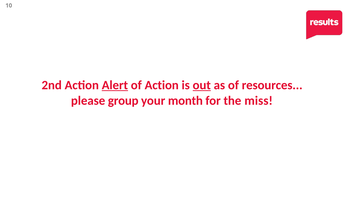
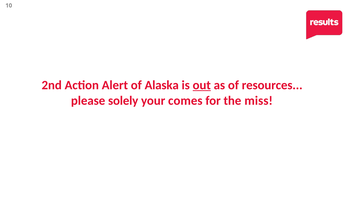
Alert underline: present -> none (115, 85)
of Action: Action -> Alaska (162, 85)
group: group -> solely (123, 100)
month: month -> comes (185, 100)
